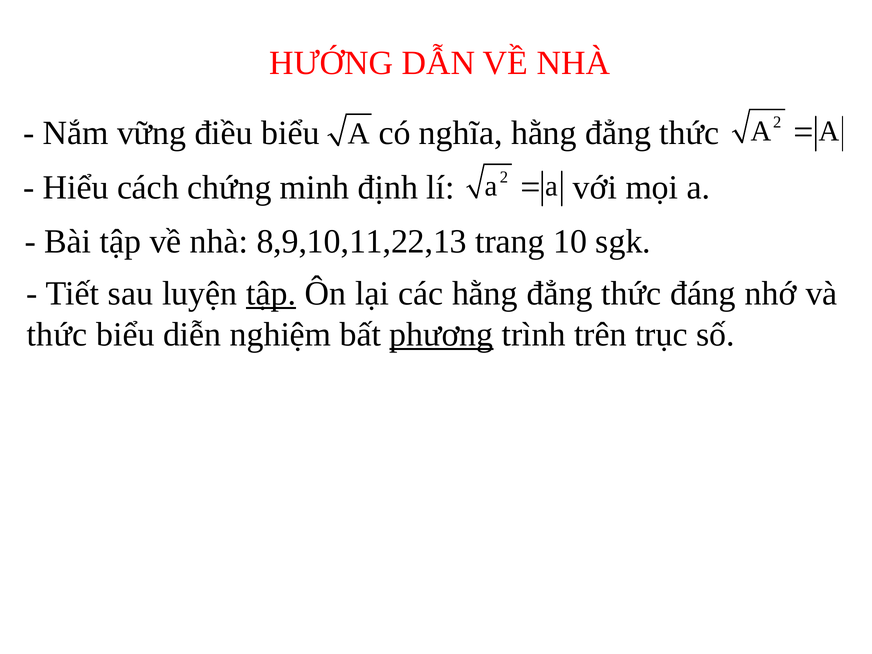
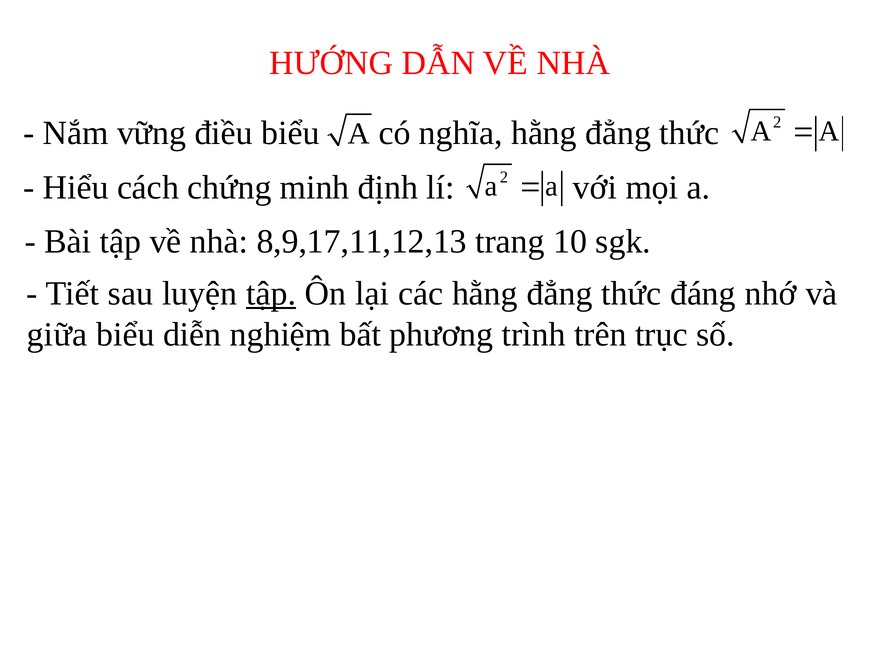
8,9,10,11,22,13: 8,9,10,11,22,13 -> 8,9,17,11,12,13 (362, 241)
thức: thức -> giữa (57, 334)
phương underline: present -> none (441, 334)
